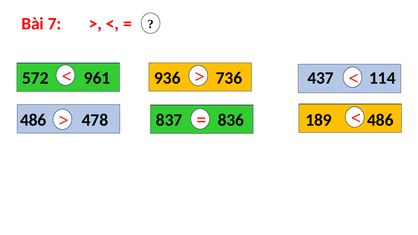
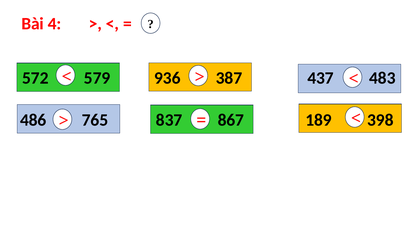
7: 7 -> 4 (55, 24)
961: 961 -> 579 (97, 78)
736: 736 -> 387 (229, 78)
114: 114 -> 483 (382, 78)
478: 478 -> 765 (95, 120)
836: 836 -> 867 (231, 120)
189 486: 486 -> 398 (380, 120)
